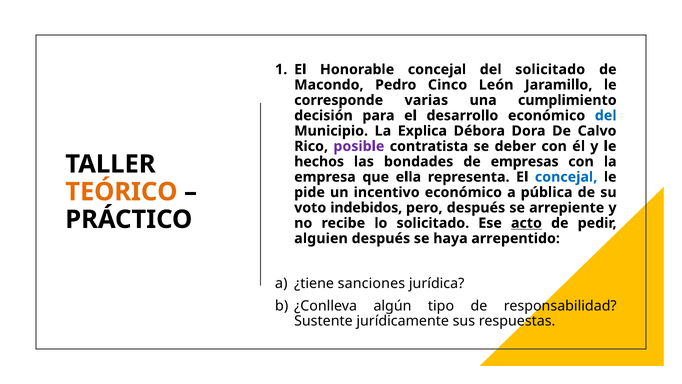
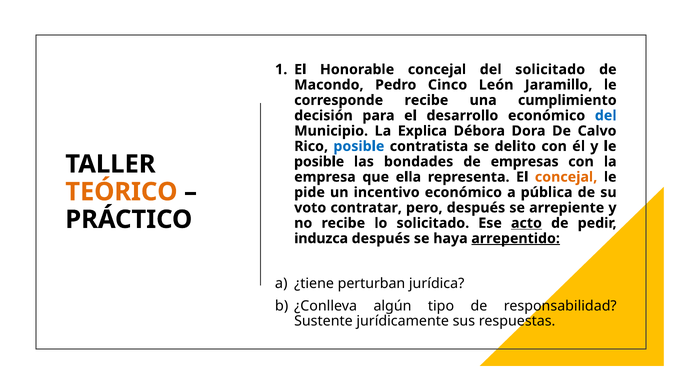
corresponde varias: varias -> recibe (426, 100)
posible colour: purple -> blue (359, 146)
deber: deber -> delito (515, 146)
hechos: hechos -> posible (319, 161)
concejal colour: blue -> orange (566, 177)
indebidos: indebidos -> contratar (366, 208)
alguien: alguien -> induzca (321, 238)
arrepentido underline: none -> present (516, 238)
sanciones: sanciones -> perturban (371, 283)
